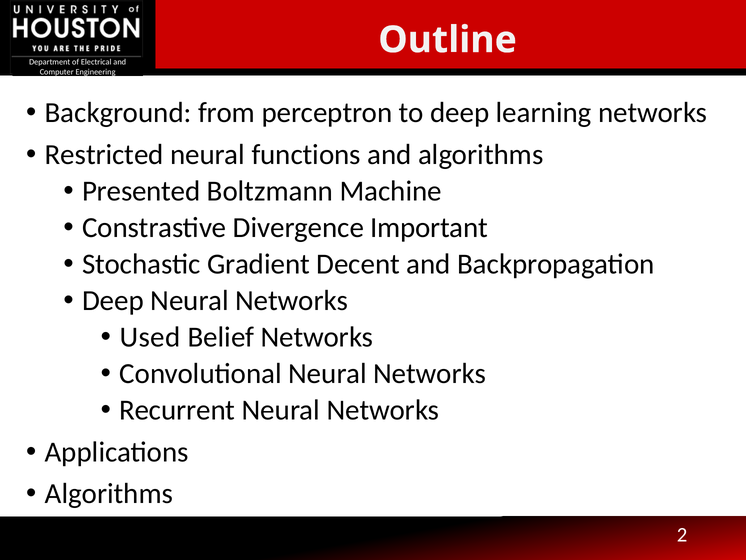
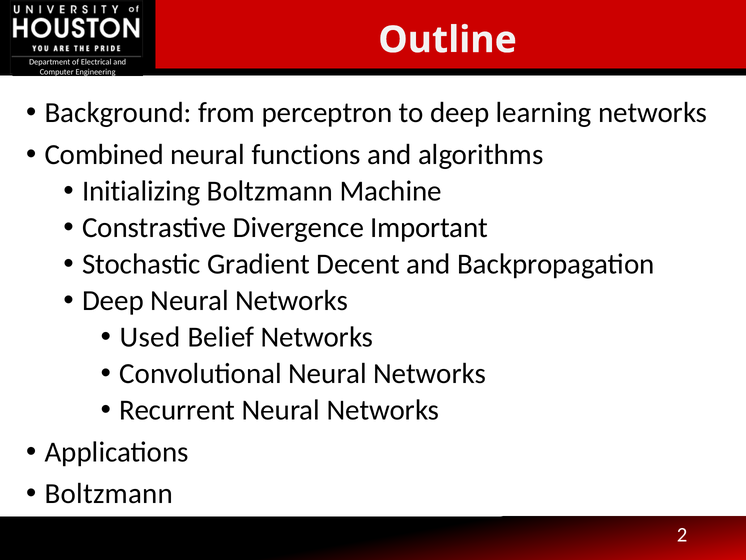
Restricted: Restricted -> Combined (104, 154)
Presented: Presented -> Initializing (141, 191)
Algorithms: Algorithms -> Boltzmann (109, 493)
